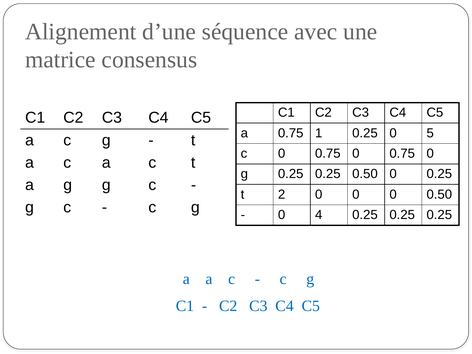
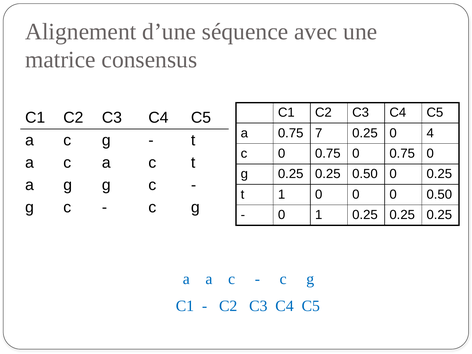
1: 1 -> 7 (319, 133)
5: 5 -> 4 (430, 133)
t 2: 2 -> 1 (282, 194)
0 4: 4 -> 1 (319, 215)
